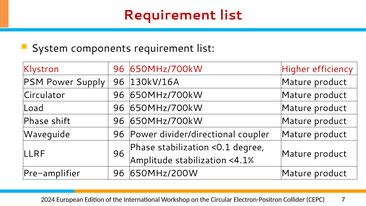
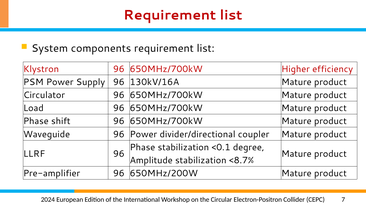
<4.1%: <4.1% -> <8.7% (241, 160)
